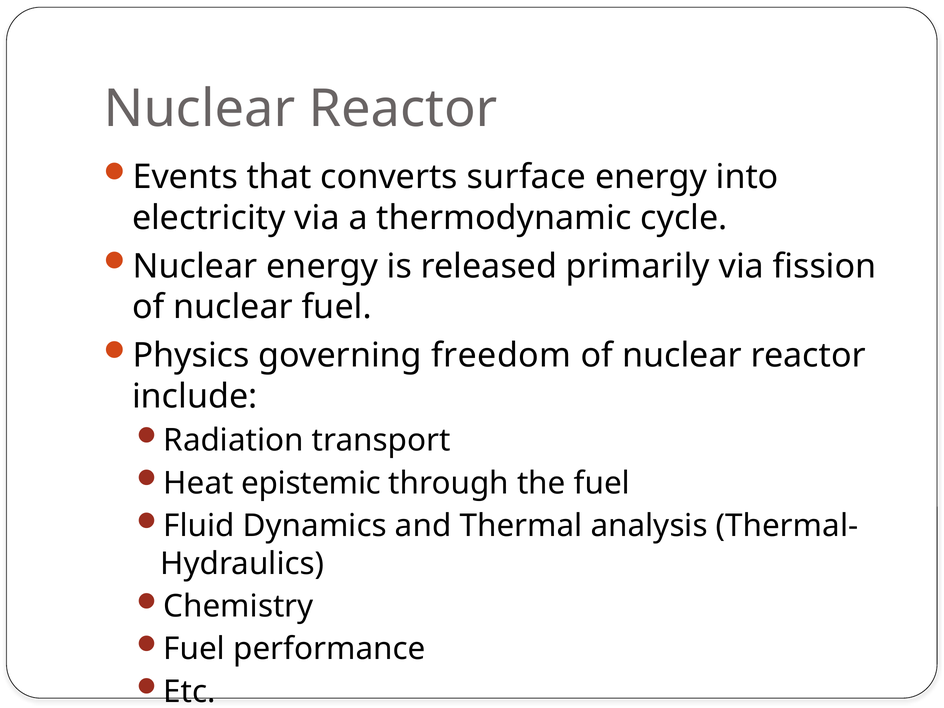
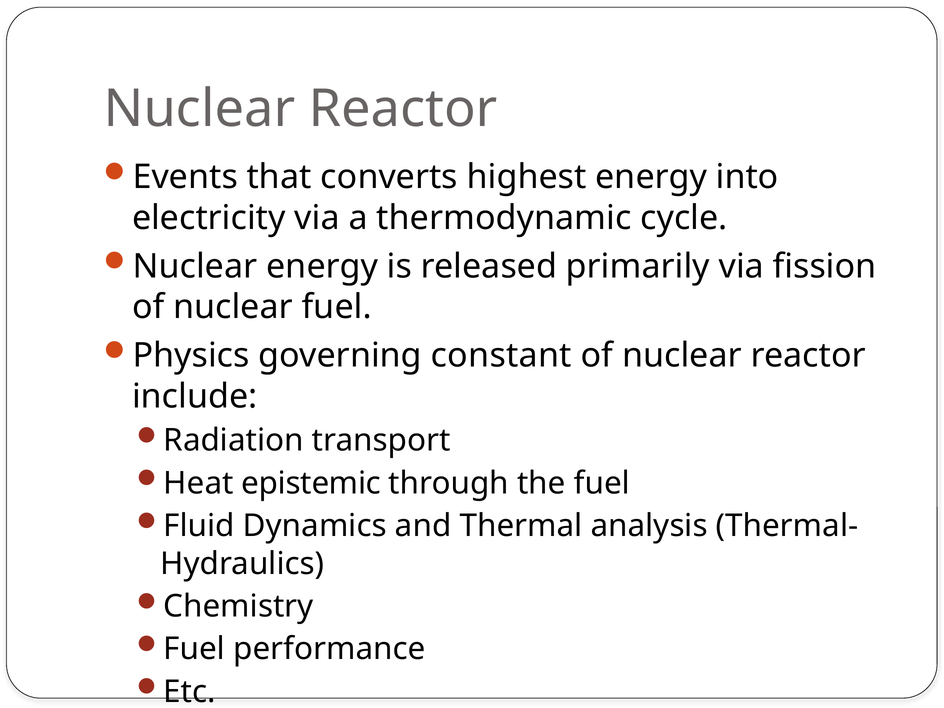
surface: surface -> highest (527, 177)
freedom: freedom -> constant (501, 356)
